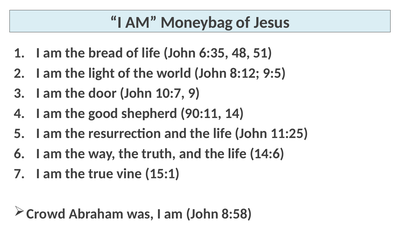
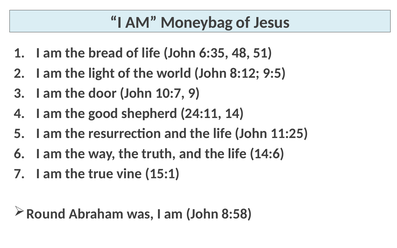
90:11: 90:11 -> 24:11 (201, 113)
Crowd: Crowd -> Round (46, 214)
